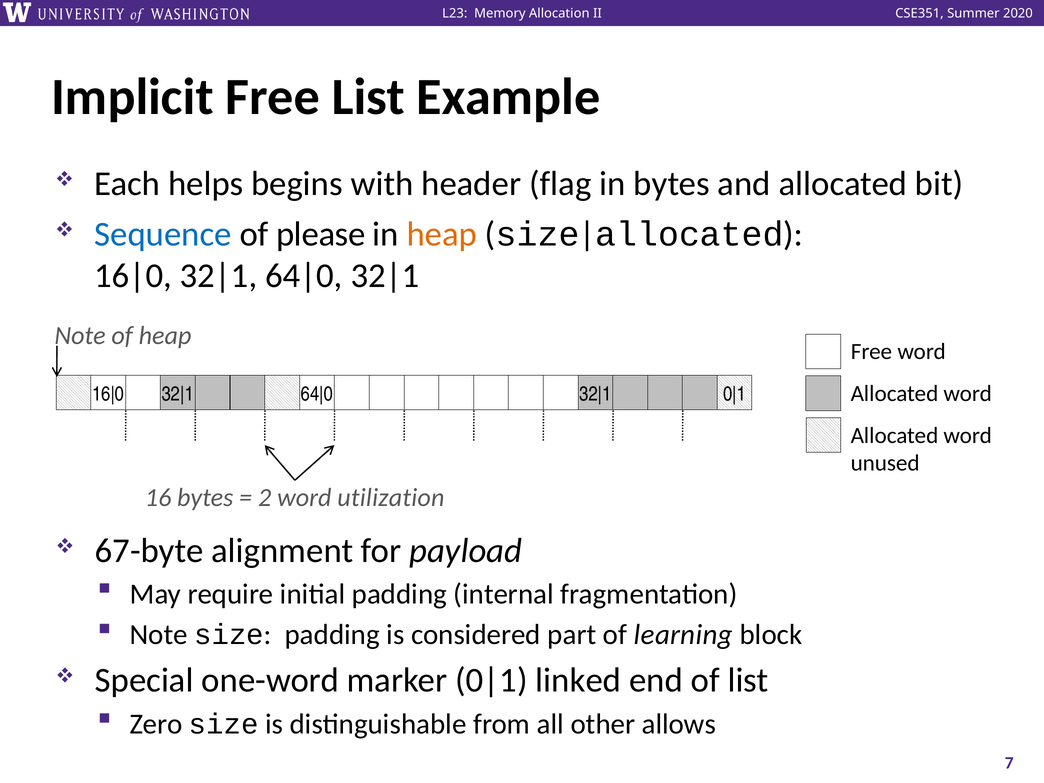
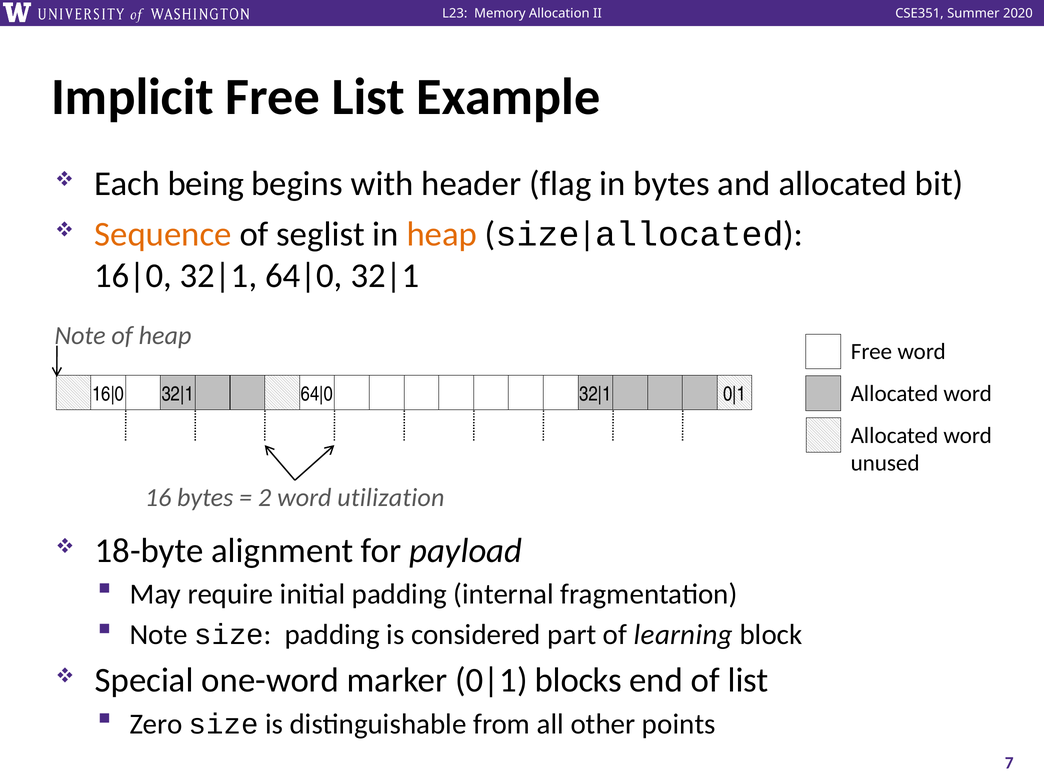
helps: helps -> being (206, 184)
Sequence colour: blue -> orange (163, 234)
please: please -> seglist (321, 234)
67-byte: 67-byte -> 18-byte (149, 551)
linked: linked -> blocks (578, 680)
allows: allows -> points (679, 724)
